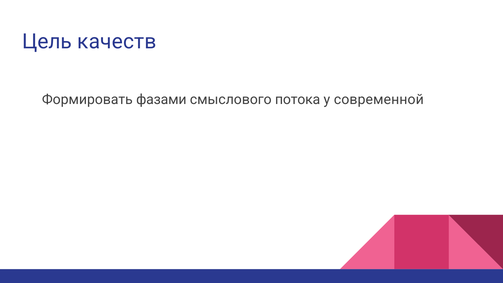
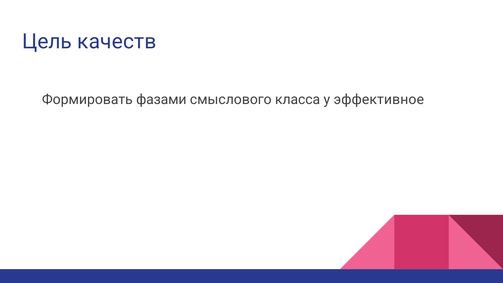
потока: потока -> класса (298, 100)
современной: современной -> эффективное (379, 100)
